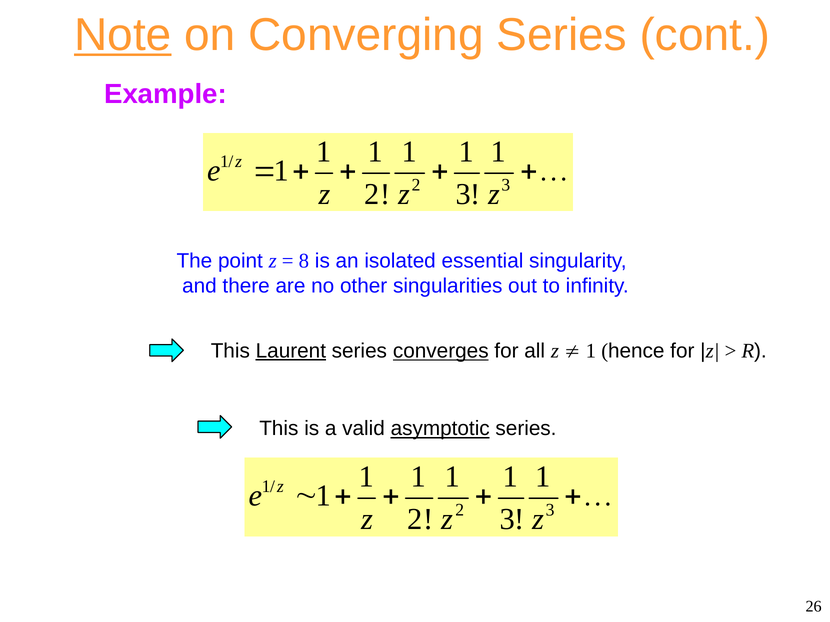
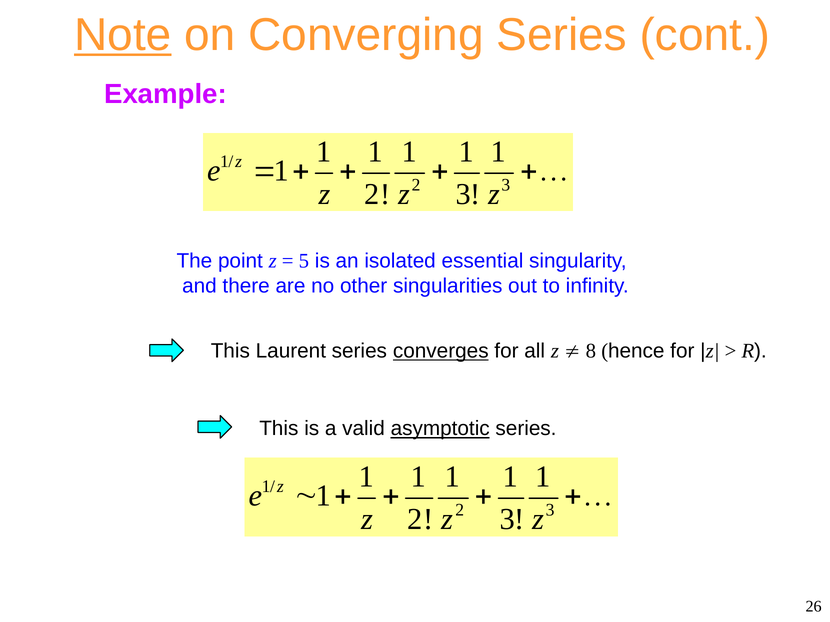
8: 8 -> 5 (304, 261)
Laurent underline: present -> none (291, 351)
1: 1 -> 8 (591, 351)
